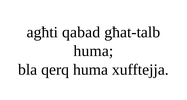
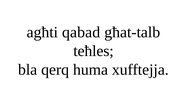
huma: huma -> teħles (94, 51)
